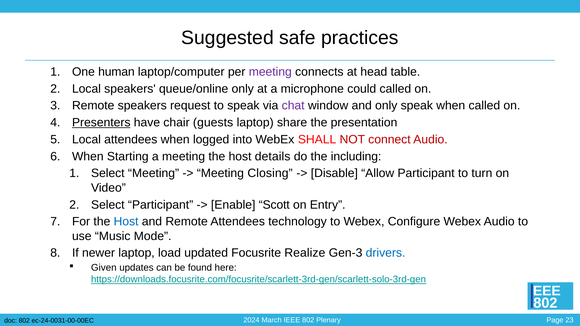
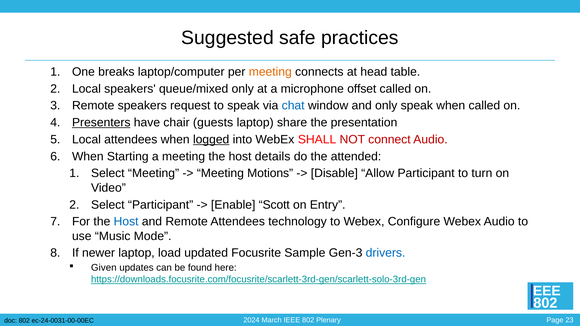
human: human -> breaks (116, 72)
meeting colour: purple -> orange (270, 72)
queue/online: queue/online -> queue/mixed (194, 89)
could: could -> offset (362, 89)
chat colour: purple -> blue (293, 106)
logged underline: none -> present (211, 140)
including: including -> attended (356, 156)
Closing: Closing -> Motions (270, 173)
Realize: Realize -> Sample (305, 253)
